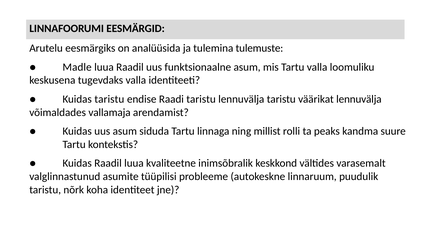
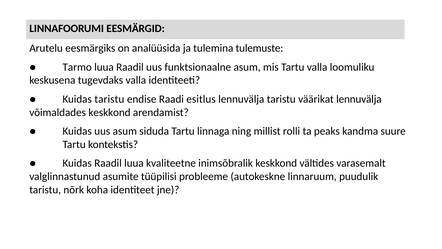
Madle: Madle -> Tarmo (77, 67)
Raadi taristu: taristu -> esitlus (201, 99)
võimaldades vallamaja: vallamaja -> keskkond (109, 112)
